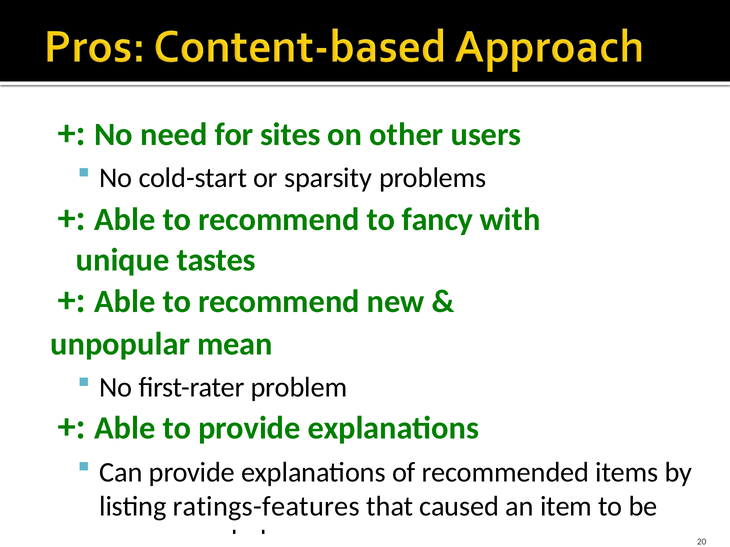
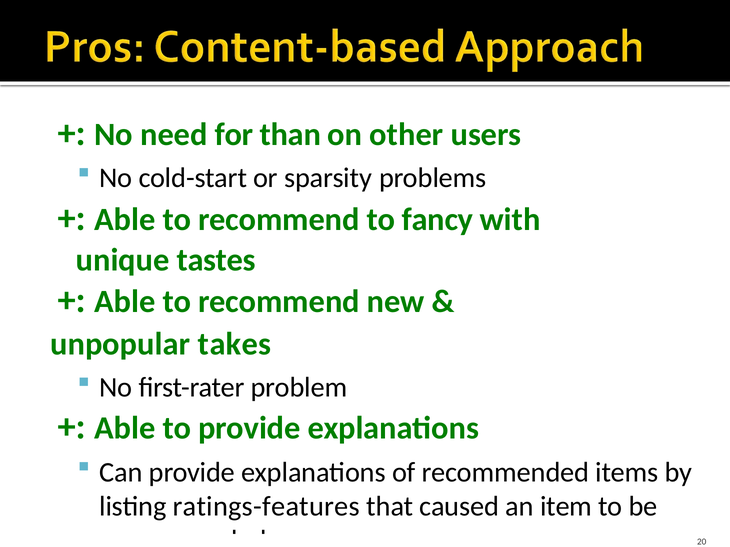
sites: sites -> than (290, 134)
mean: mean -> takes (235, 344)
